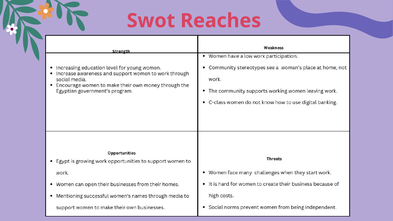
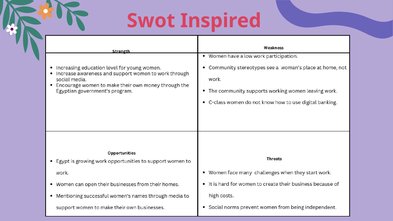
Reaches: Reaches -> Inspired (221, 21)
